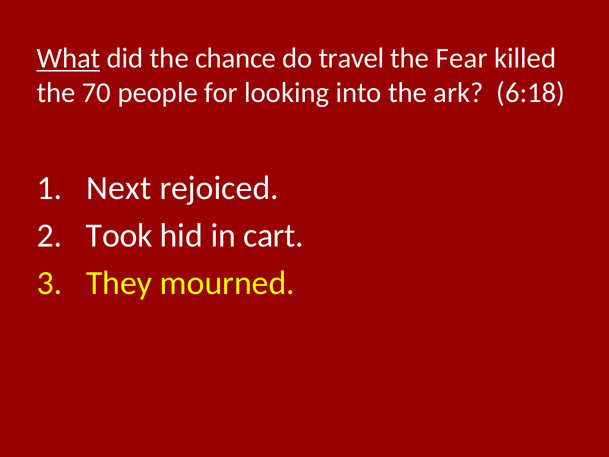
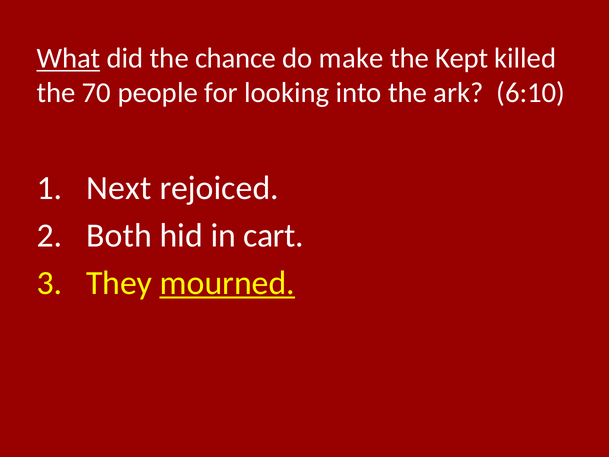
travel: travel -> make (351, 58)
Fear: Fear -> Kept (462, 58)
6:18: 6:18 -> 6:10 (531, 93)
Took: Took -> Both (119, 235)
mourned underline: none -> present (227, 283)
